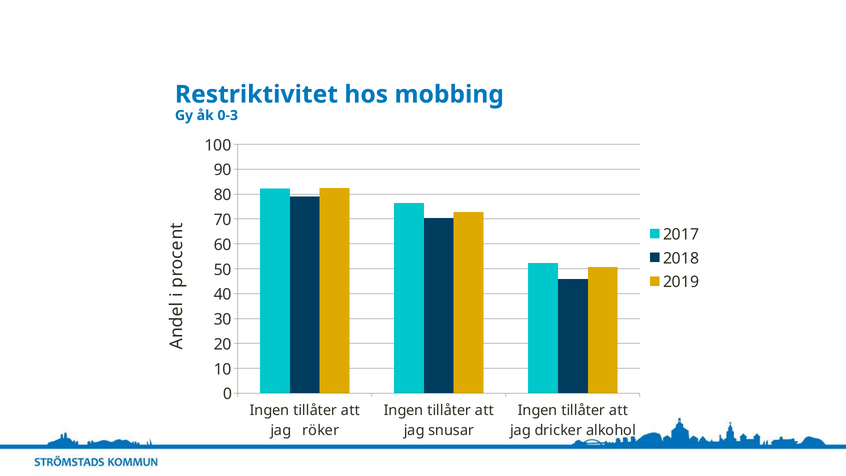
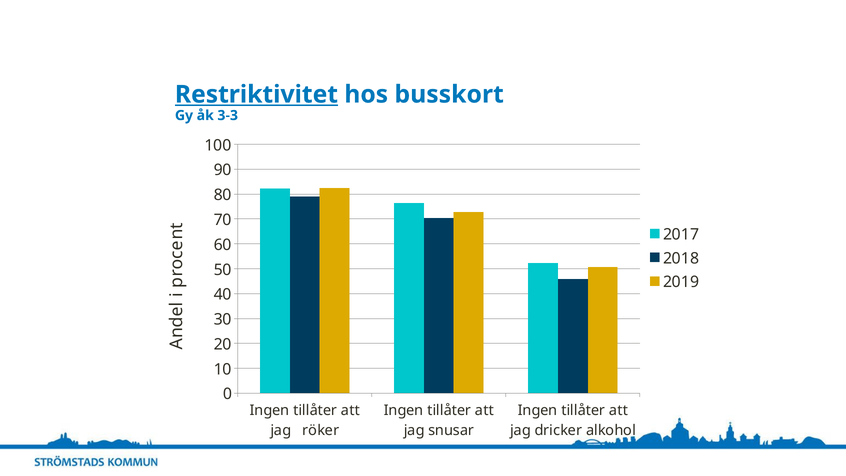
Restriktivitet underline: none -> present (256, 94)
mobbing: mobbing -> busskort (449, 94)
0-3: 0-3 -> 3-3 (228, 115)
